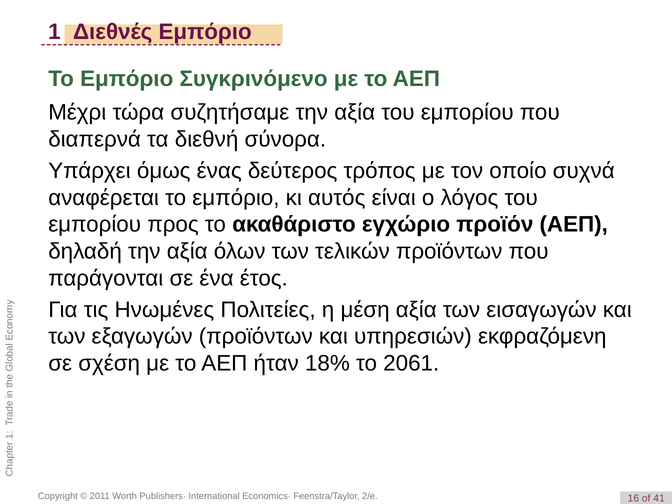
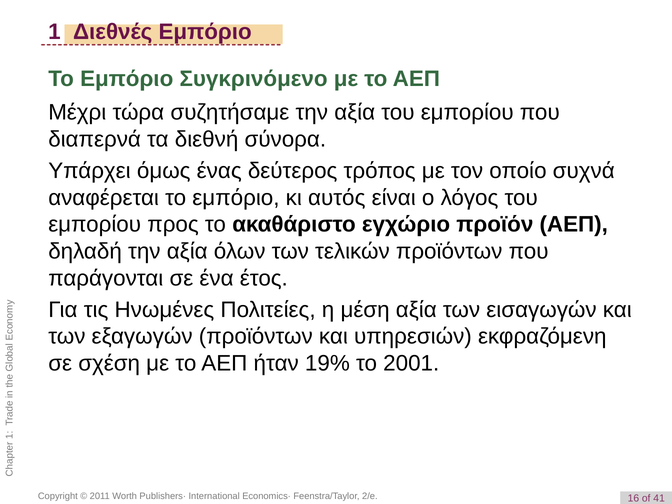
18%: 18% -> 19% (327, 363)
2061: 2061 -> 2001 (411, 363)
